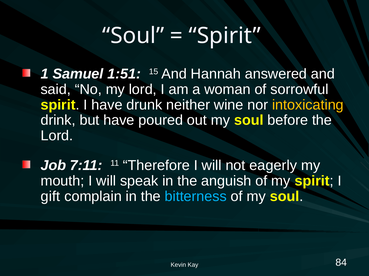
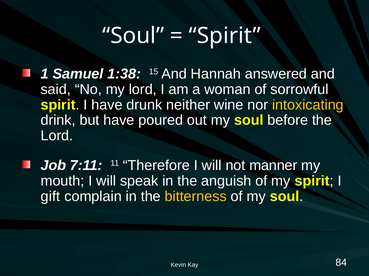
1:51: 1:51 -> 1:38 (124, 74)
eagerly: eagerly -> manner (273, 166)
bitterness colour: light blue -> yellow (196, 197)
